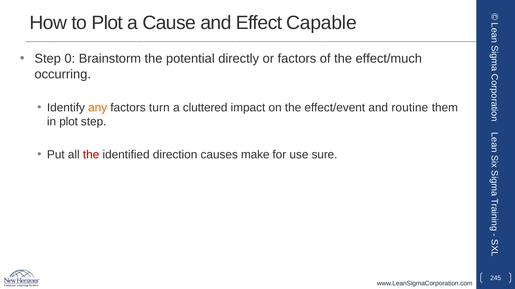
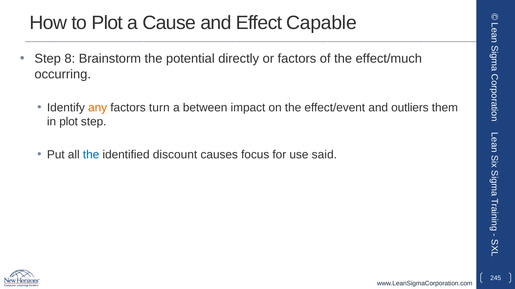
0: 0 -> 8 (70, 59)
cluttered: cluttered -> between (205, 108)
routine: routine -> outliers (410, 108)
the colour: red -> blue (91, 155)
direction: direction -> discount (175, 155)
make: make -> focus (255, 155)
sure: sure -> said (324, 155)
